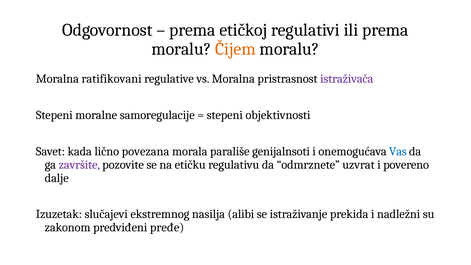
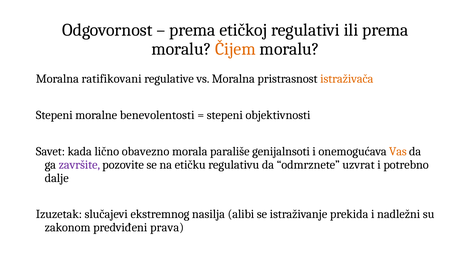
istraživača colour: purple -> orange (347, 79)
samoregulacije: samoregulacije -> benevolentosti (157, 115)
povezana: povezana -> obavezno (146, 151)
Vas colour: blue -> orange (398, 151)
povereno: povereno -> potrebno (406, 165)
pređe: pređe -> prava (167, 227)
